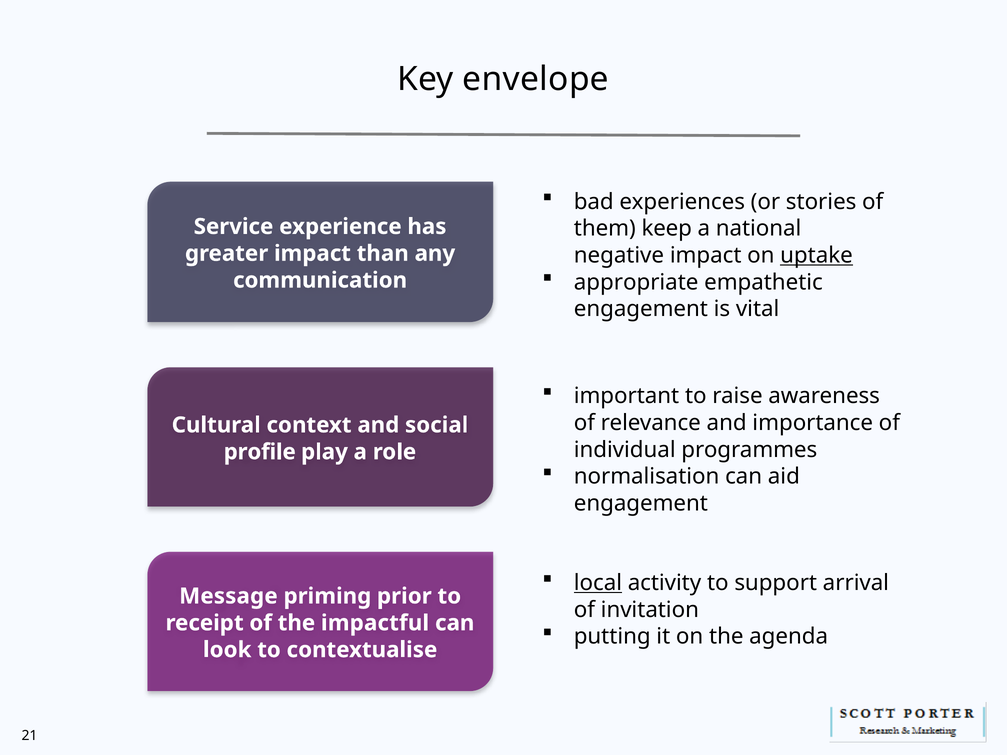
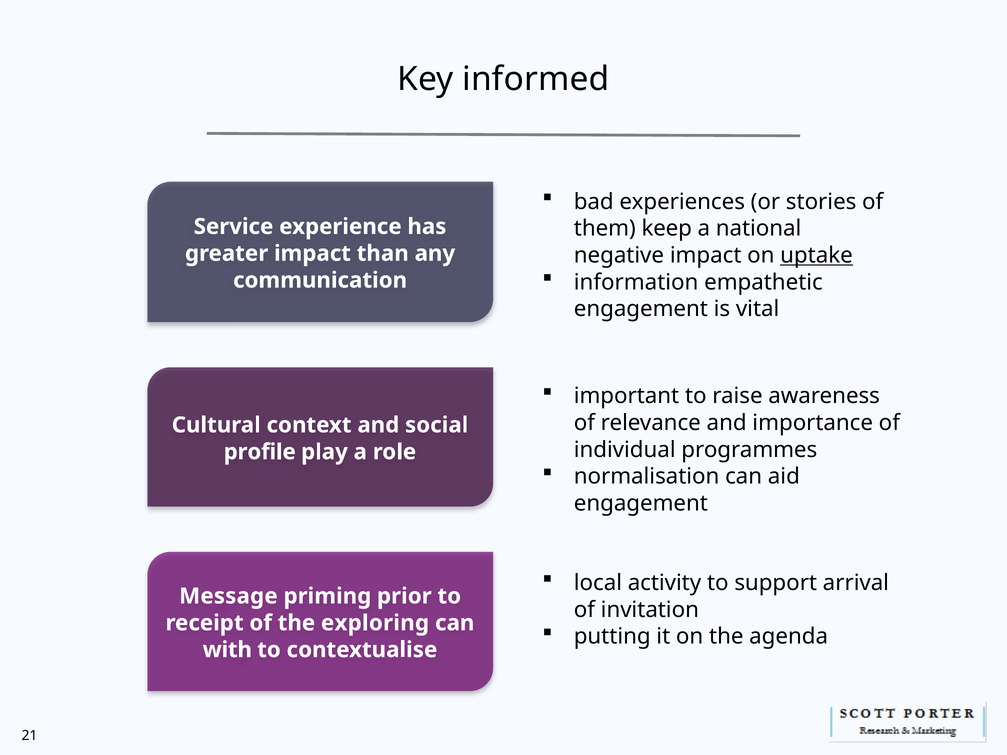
envelope: envelope -> informed (536, 79)
appropriate: appropriate -> information (636, 282)
local underline: present -> none (598, 583)
impactful: impactful -> exploring (375, 623)
look: look -> with (227, 650)
